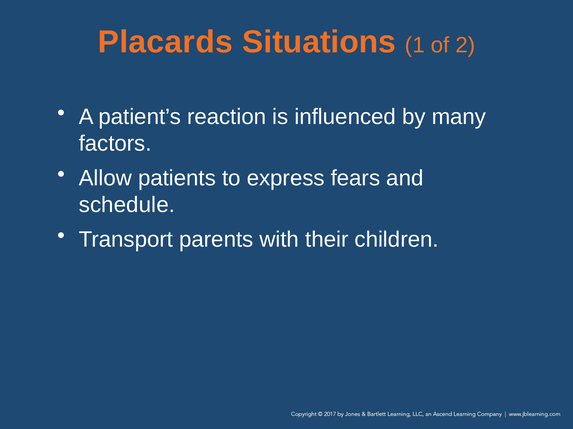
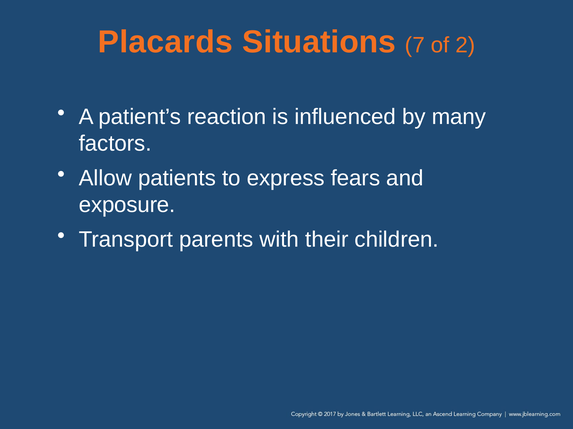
1: 1 -> 7 (415, 45)
schedule: schedule -> exposure (127, 205)
